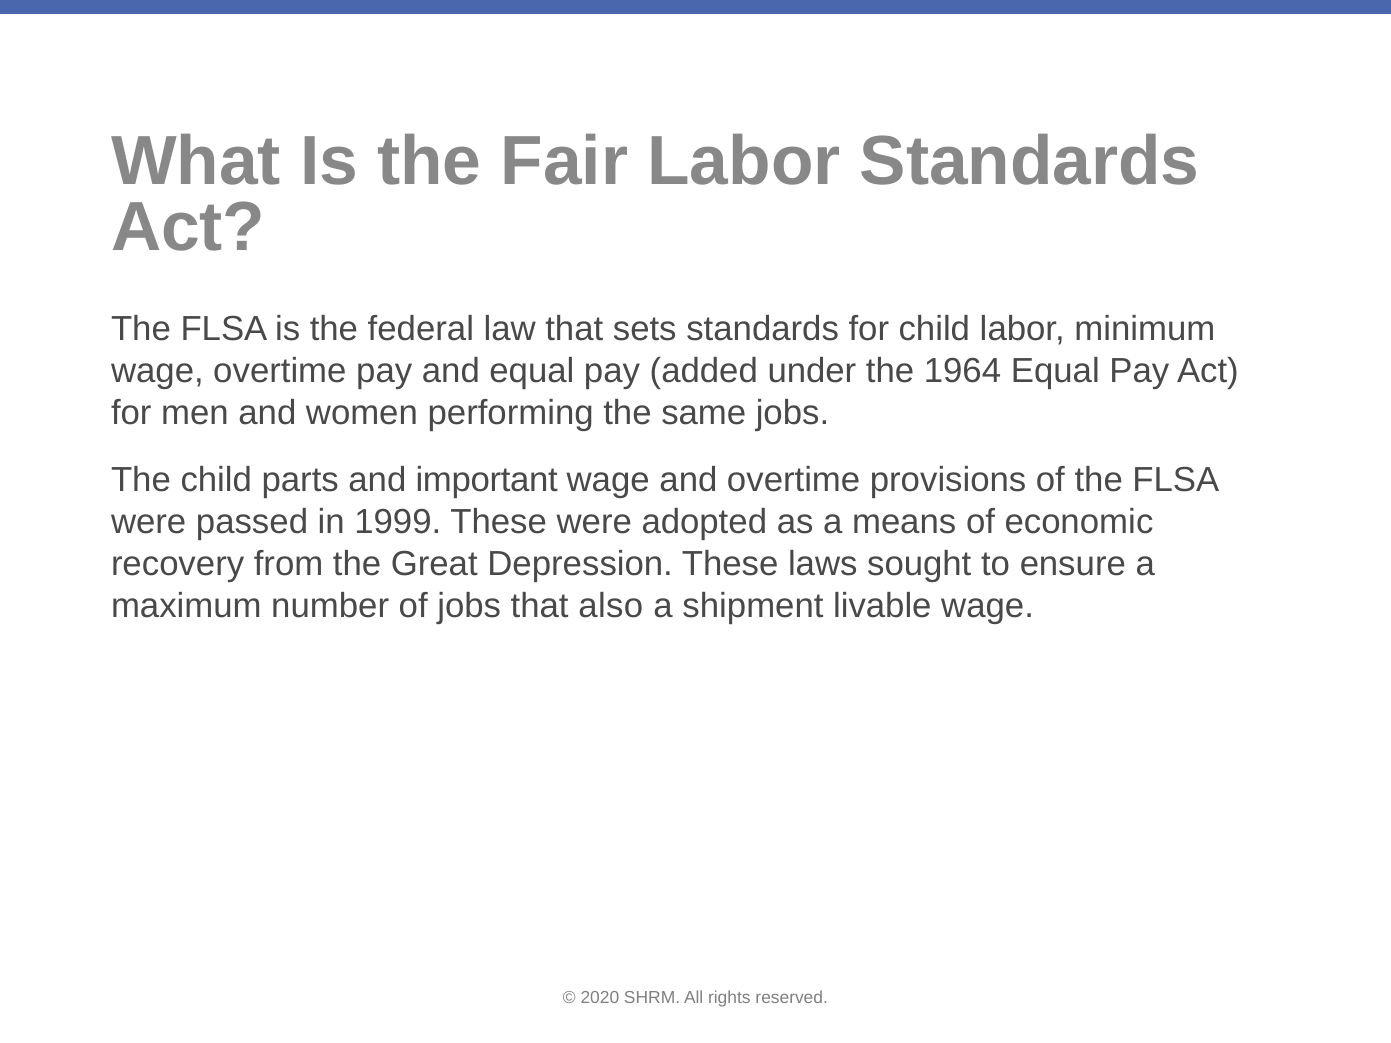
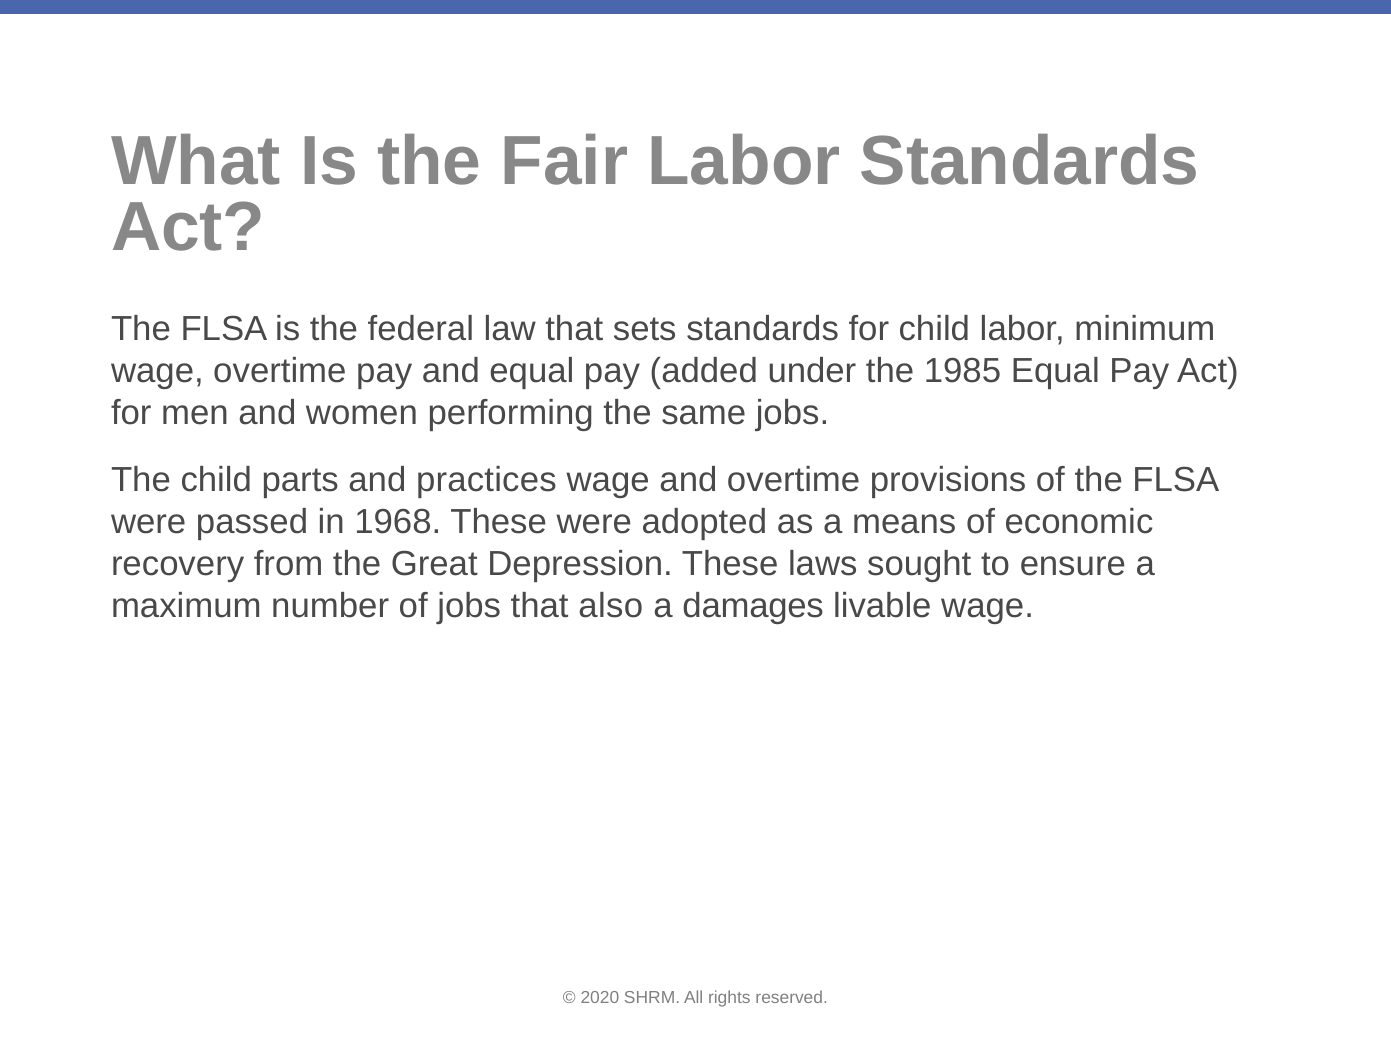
1964: 1964 -> 1985 (963, 371)
important: important -> practices (486, 481)
1999: 1999 -> 1968 (398, 522)
shipment: shipment -> damages (753, 606)
